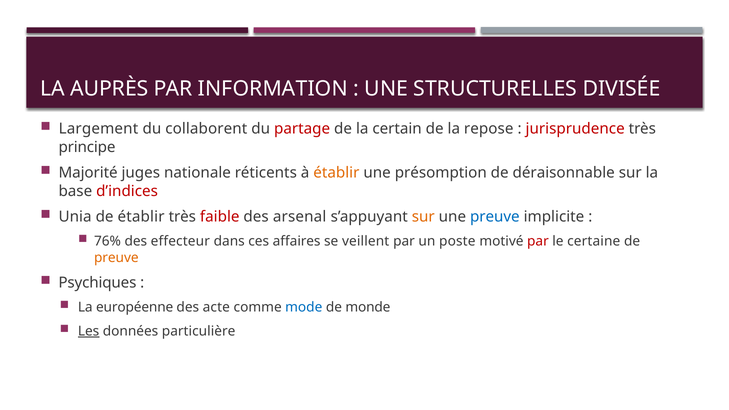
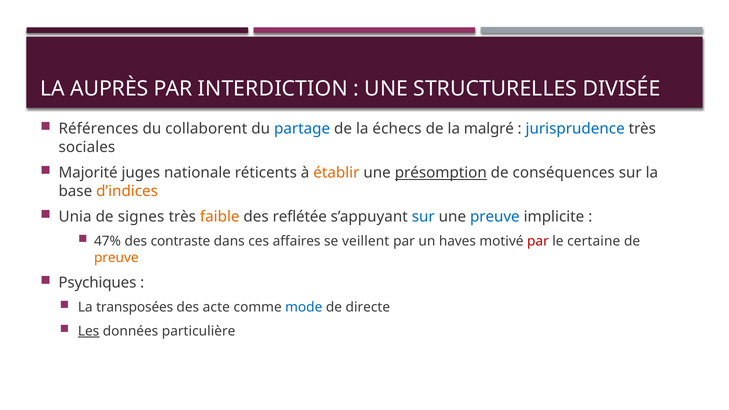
INFORMATION: INFORMATION -> INTERDICTION (273, 89)
Largement: Largement -> Références (99, 129)
partage colour: red -> blue (302, 129)
certain: certain -> échecs (397, 129)
repose: repose -> malgré (489, 129)
jurisprudence colour: red -> blue (575, 129)
principe: principe -> sociales (87, 147)
présomption underline: none -> present (441, 173)
déraisonnable: déraisonnable -> conséquences (564, 173)
d’indices colour: red -> orange (127, 191)
de établir: établir -> signes (141, 217)
faible colour: red -> orange (220, 217)
arsenal: arsenal -> reflétée (300, 217)
sur colour: orange -> blue (423, 217)
76%: 76% -> 47% (107, 241)
effecteur: effecteur -> contraste (180, 241)
poste: poste -> haves (457, 241)
européenne: européenne -> transposées (135, 307)
monde: monde -> directe (368, 307)
